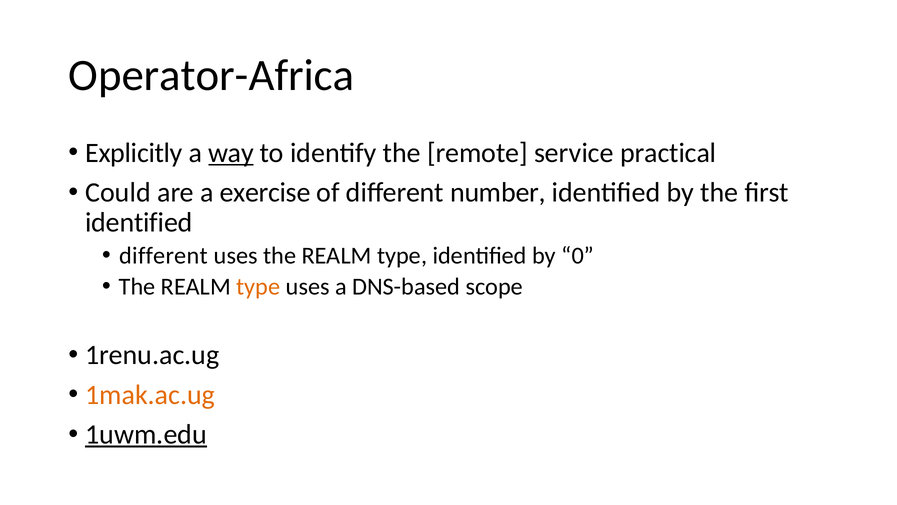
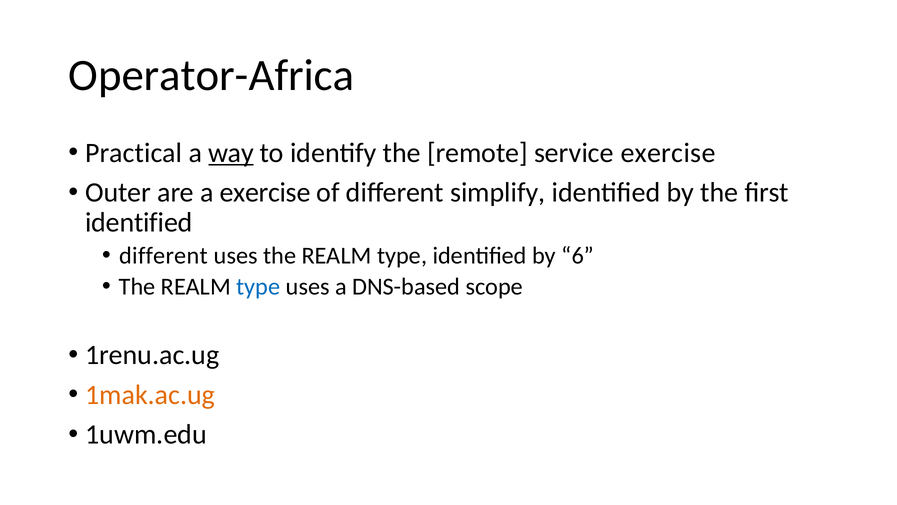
Explicitly: Explicitly -> Practical (134, 153)
service practical: practical -> exercise (668, 153)
Could: Could -> Outer (118, 192)
number: number -> simplify (498, 192)
0: 0 -> 6 (578, 255)
type colour: orange -> blue (258, 286)
1uwm.edu underline: present -> none (146, 434)
